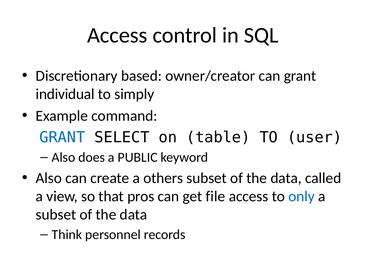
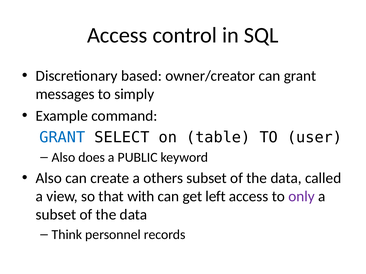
individual: individual -> messages (65, 94)
pros: pros -> with (141, 197)
file: file -> left (216, 197)
only colour: blue -> purple (301, 197)
